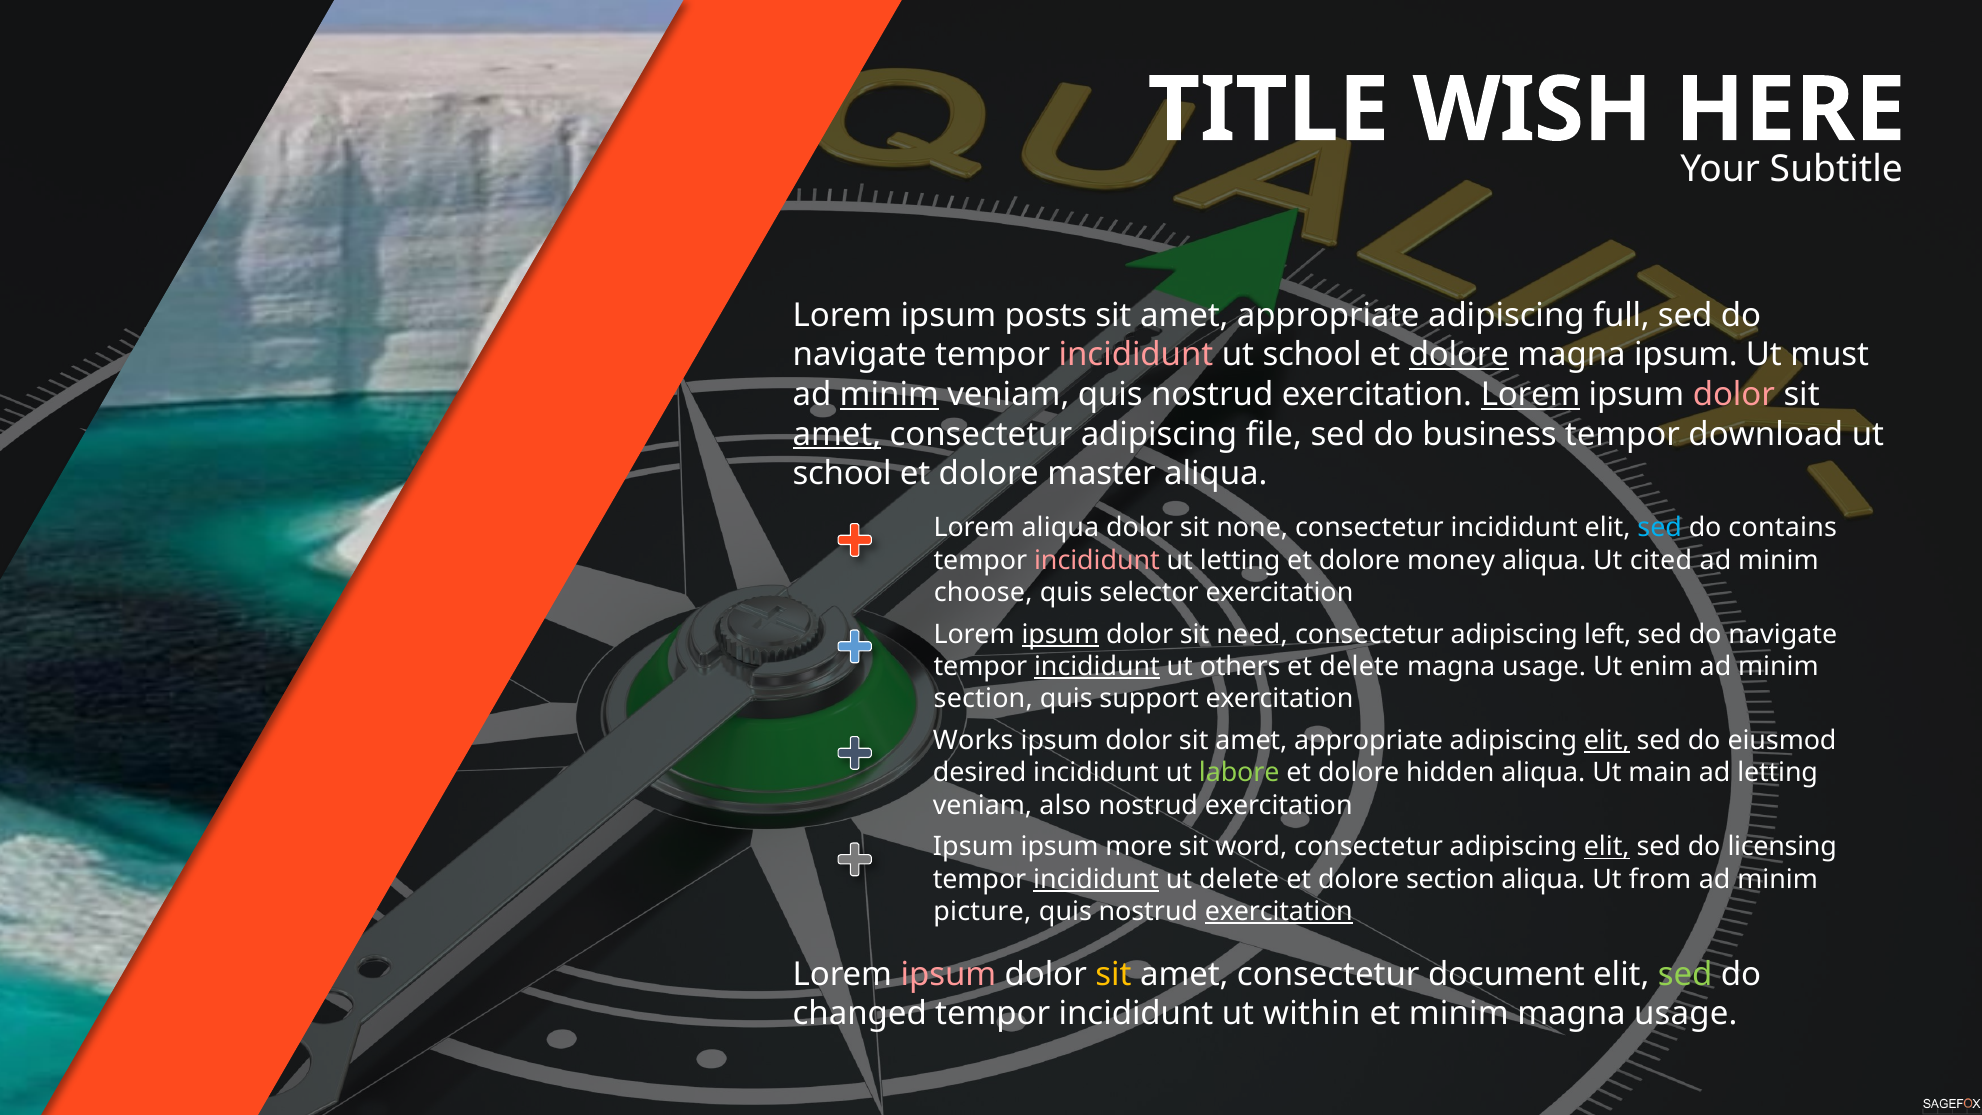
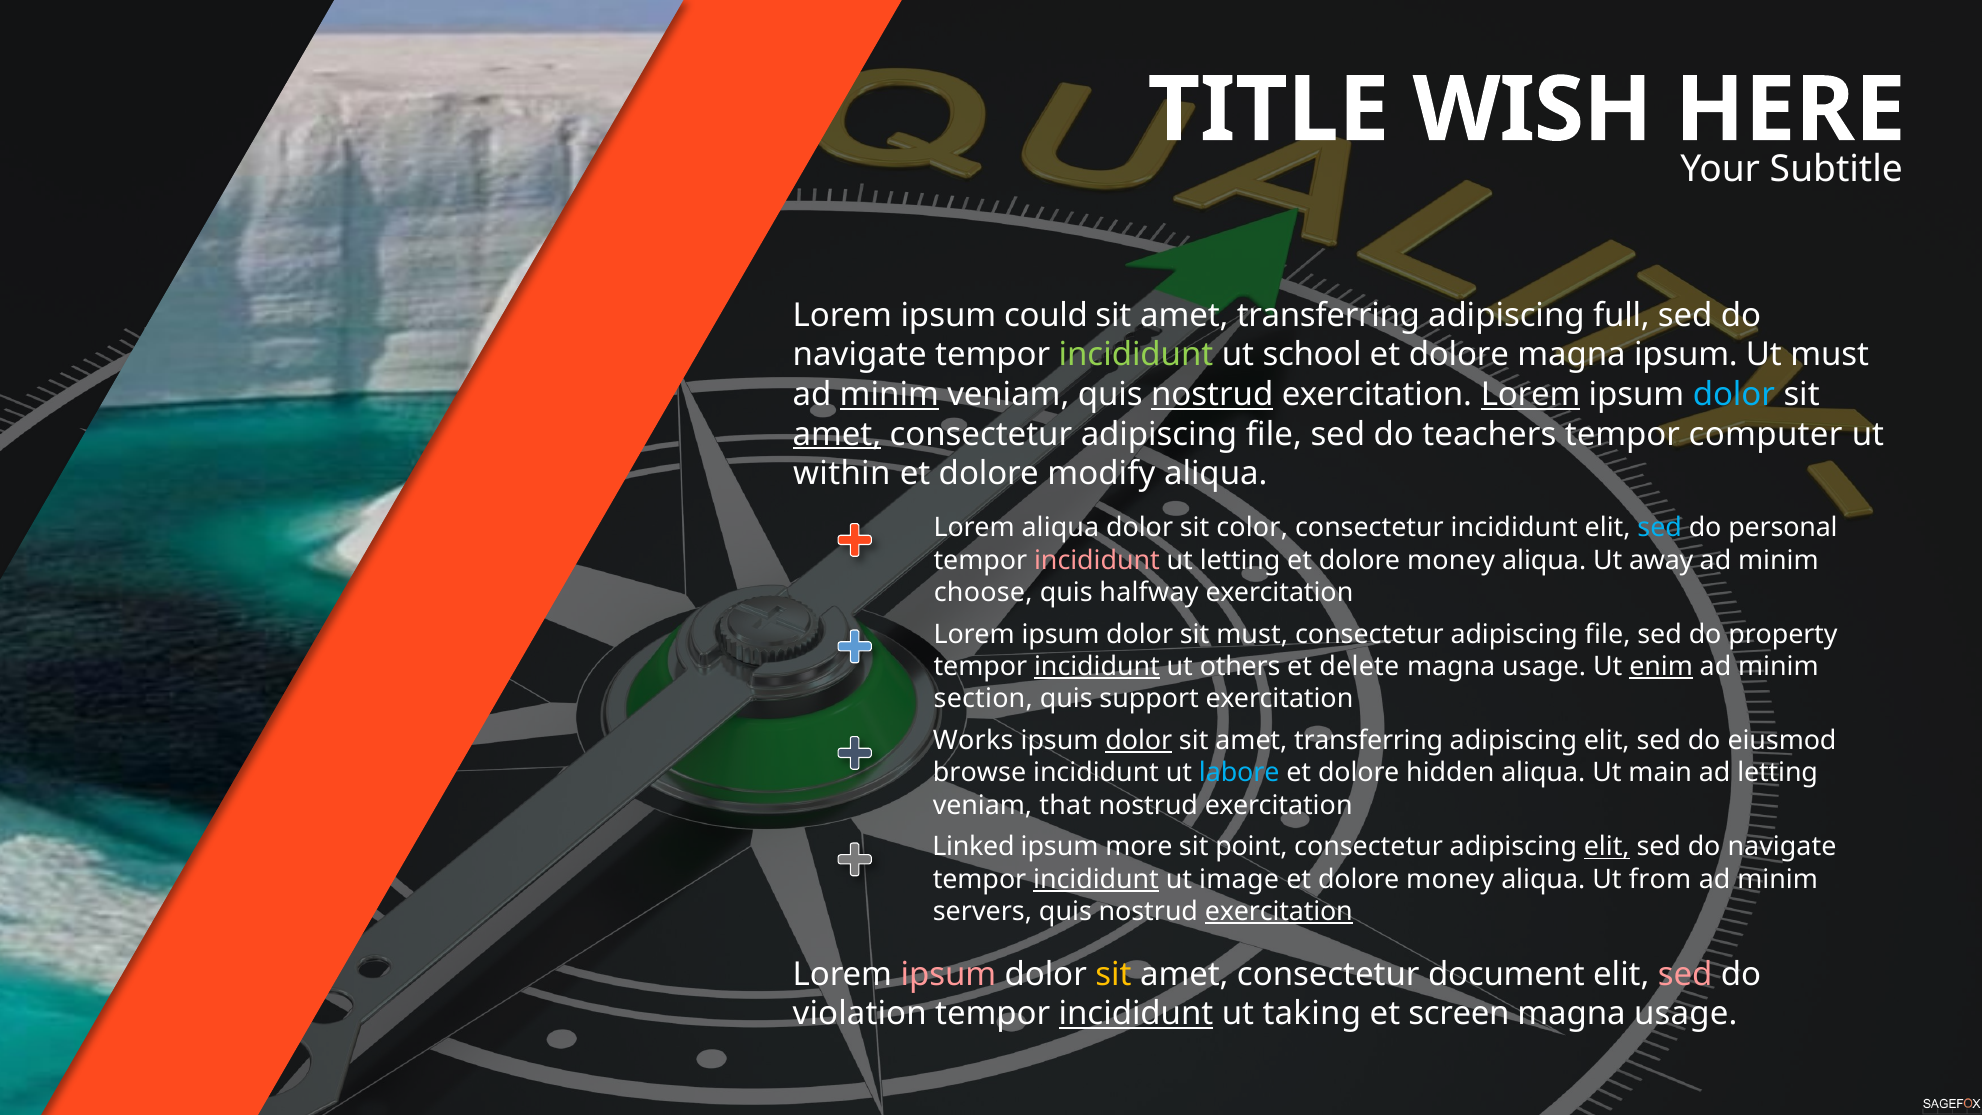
posts: posts -> could (1046, 315)
appropriate: appropriate -> transferring (1328, 315)
incididunt colour: pink -> light green (1136, 355)
dolore underline: present -> none (1459, 355)
nostrud underline: none -> present (1212, 395)
dolor colour: pink -> light blue (1734, 395)
business: business -> teachers (1489, 434)
download: download -> computer (1766, 434)
school: school -> within (842, 474)
master: master -> modify (1101, 474)
none: none -> color (1252, 528)
contains: contains -> personal (1783, 528)
cited: cited -> away (1661, 560)
selector: selector -> halfway (1149, 592)
ipsum underline: present -> none (1060, 634)
sit need: need -> must (1252, 634)
left: left -> file (1608, 634)
navigate: navigate -> property (1783, 634)
enim underline: none -> present (1661, 666)
dolor underline: none -> present (1139, 741)
appropriate: appropriate -> transferring (1369, 741)
elit underline: present -> none (1607, 741)
desired: desired -> browse (980, 773)
labore colour: light green -> light blue (1239, 773)
also: also -> that (1065, 805)
Ipsum: Ipsum -> Linked (973, 847)
word: word -> point (1251, 847)
licensing: licensing -> navigate (1782, 847)
ut delete: delete -> image (1239, 879)
section: section -> money (1450, 879)
picture: picture -> servers (982, 911)
sed colour: light green -> pink (1685, 974)
changed: changed -> violation (860, 1014)
incididunt underline: none -> present (1136, 1014)
within: within -> taking (1312, 1014)
et minim: minim -> screen (1459, 1014)
